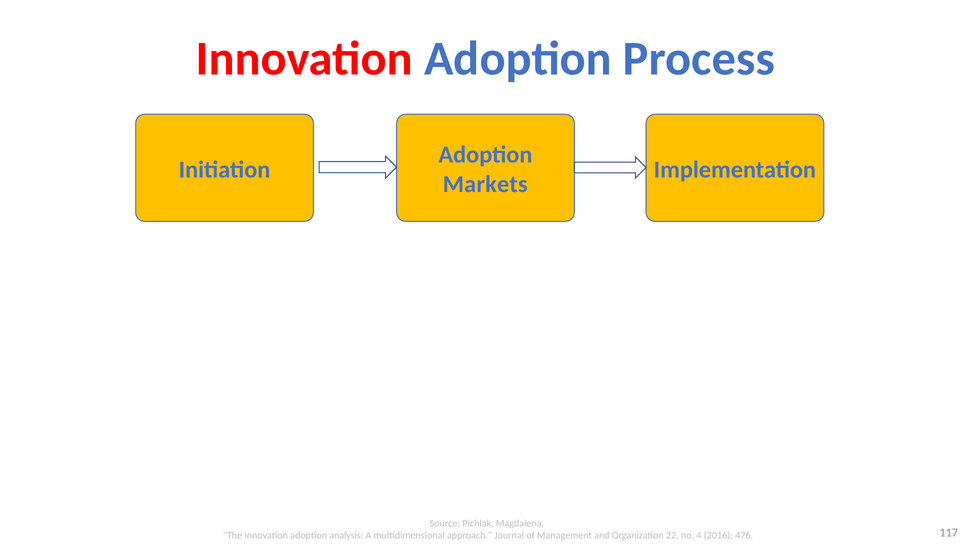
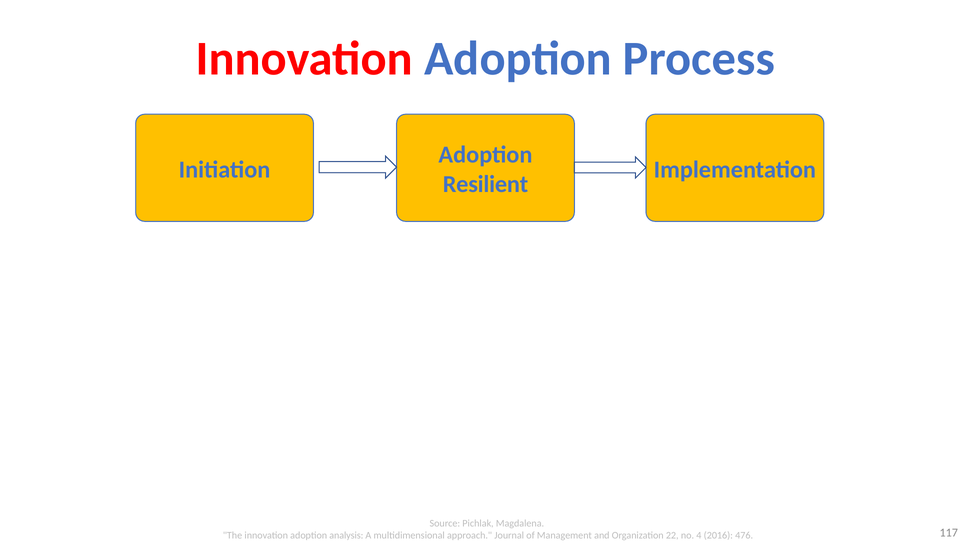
Markets: Markets -> Resilient (485, 184)
